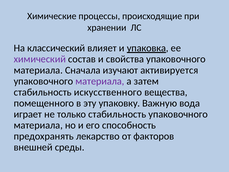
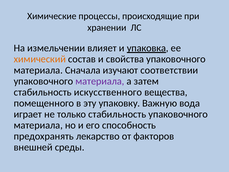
классический: классический -> измельчении (56, 48)
химический colour: purple -> orange (40, 59)
активируется: активируется -> соответствии (169, 70)
